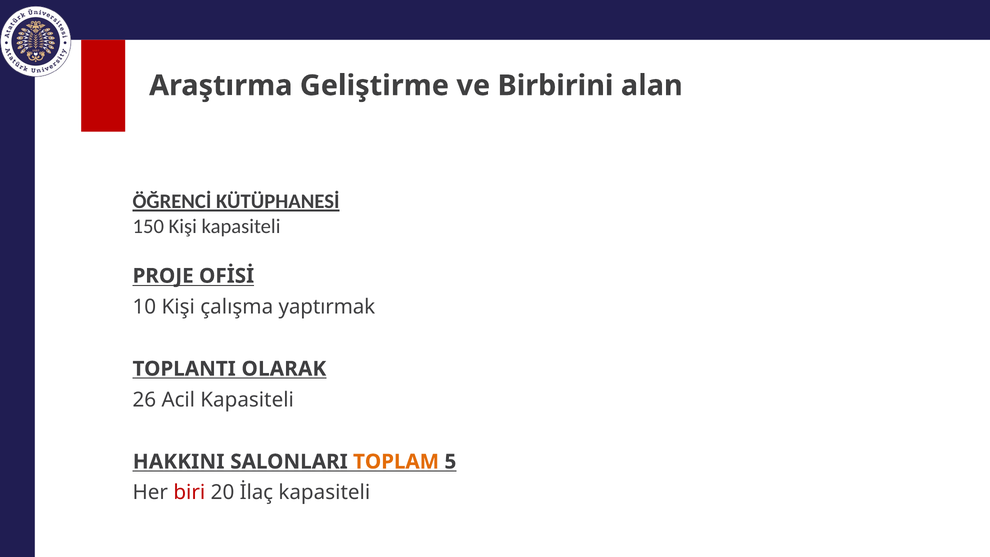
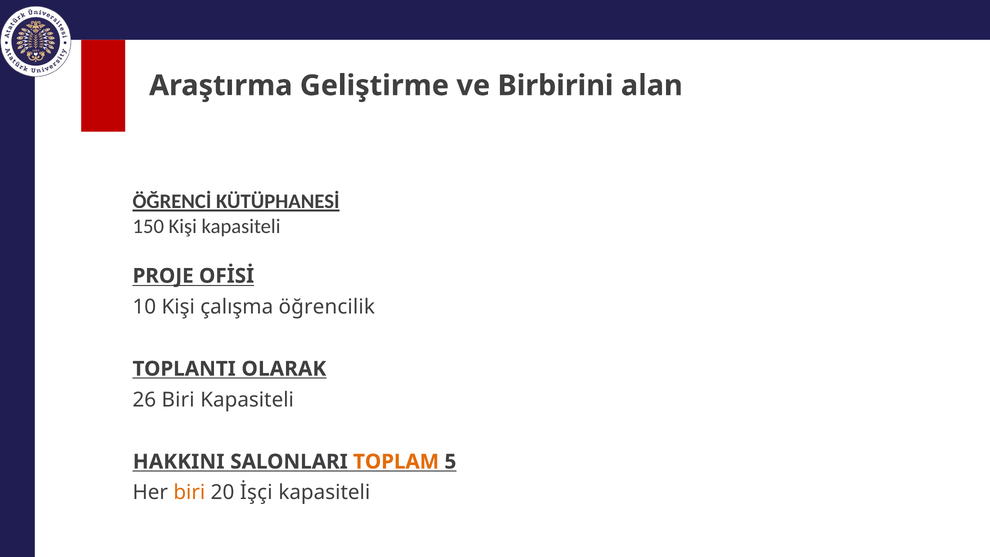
yaptırmak: yaptırmak -> öğrencilik (327, 307)
26 Acil: Acil -> Biri (178, 400)
biri colour: red -> orange (189, 493)
İlaç: İlaç -> İşçi (256, 493)
